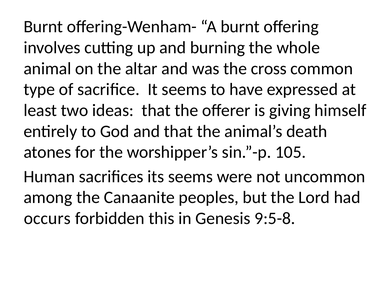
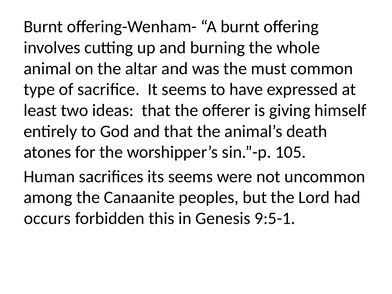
cross: cross -> must (269, 69)
9:5-8: 9:5-8 -> 9:5-1 (275, 218)
